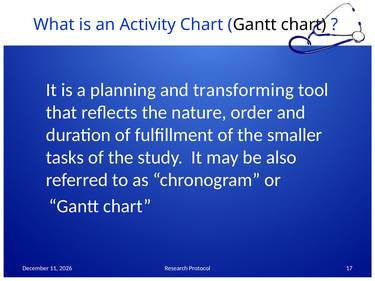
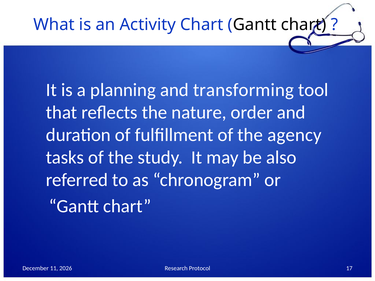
smaller: smaller -> agency (295, 135)
